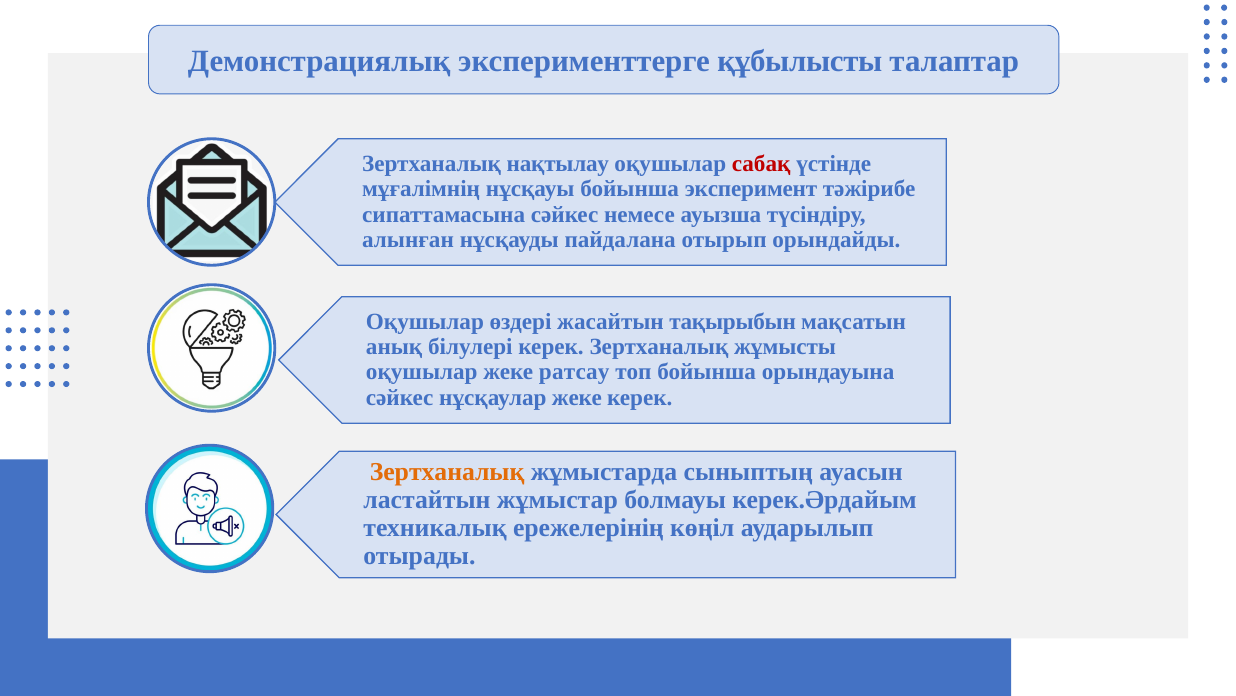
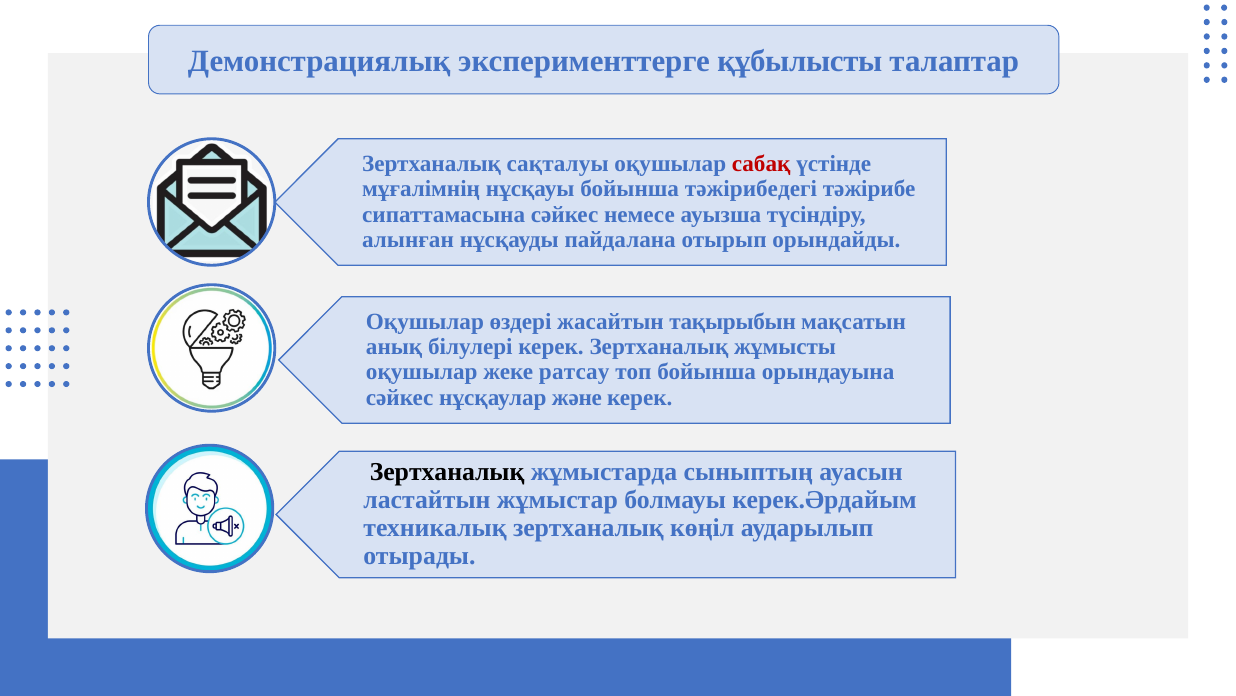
нақтылау: нақтылау -> сақталуы (558, 164)
эксперимент: эксперимент -> тәжірибедегі (751, 189)
нұсқаулар жеке: жеке -> және (577, 397)
Зертханалық colour: orange -> black (447, 472)
техникалық ережелерінің: ережелерінің -> зертханалық (588, 528)
